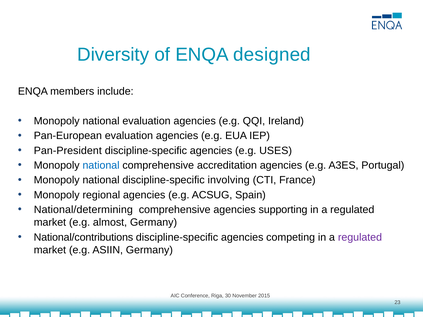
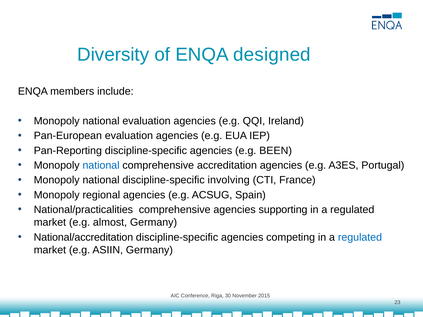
Pan-President: Pan-President -> Pan-Reporting (68, 151)
USES: USES -> BEEN (276, 151)
National/determining: National/determining -> National/practicalities (83, 210)
National/contributions: National/contributions -> National/accreditation (83, 237)
regulated colour: purple -> blue (360, 237)
